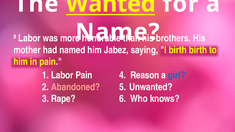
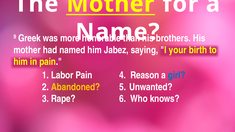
The Wanted: Wanted -> Mother (110, 4)
9 Labor: Labor -> Greek (30, 38)
I birth: birth -> your (178, 50)
Abandoned colour: pink -> yellow (76, 87)
